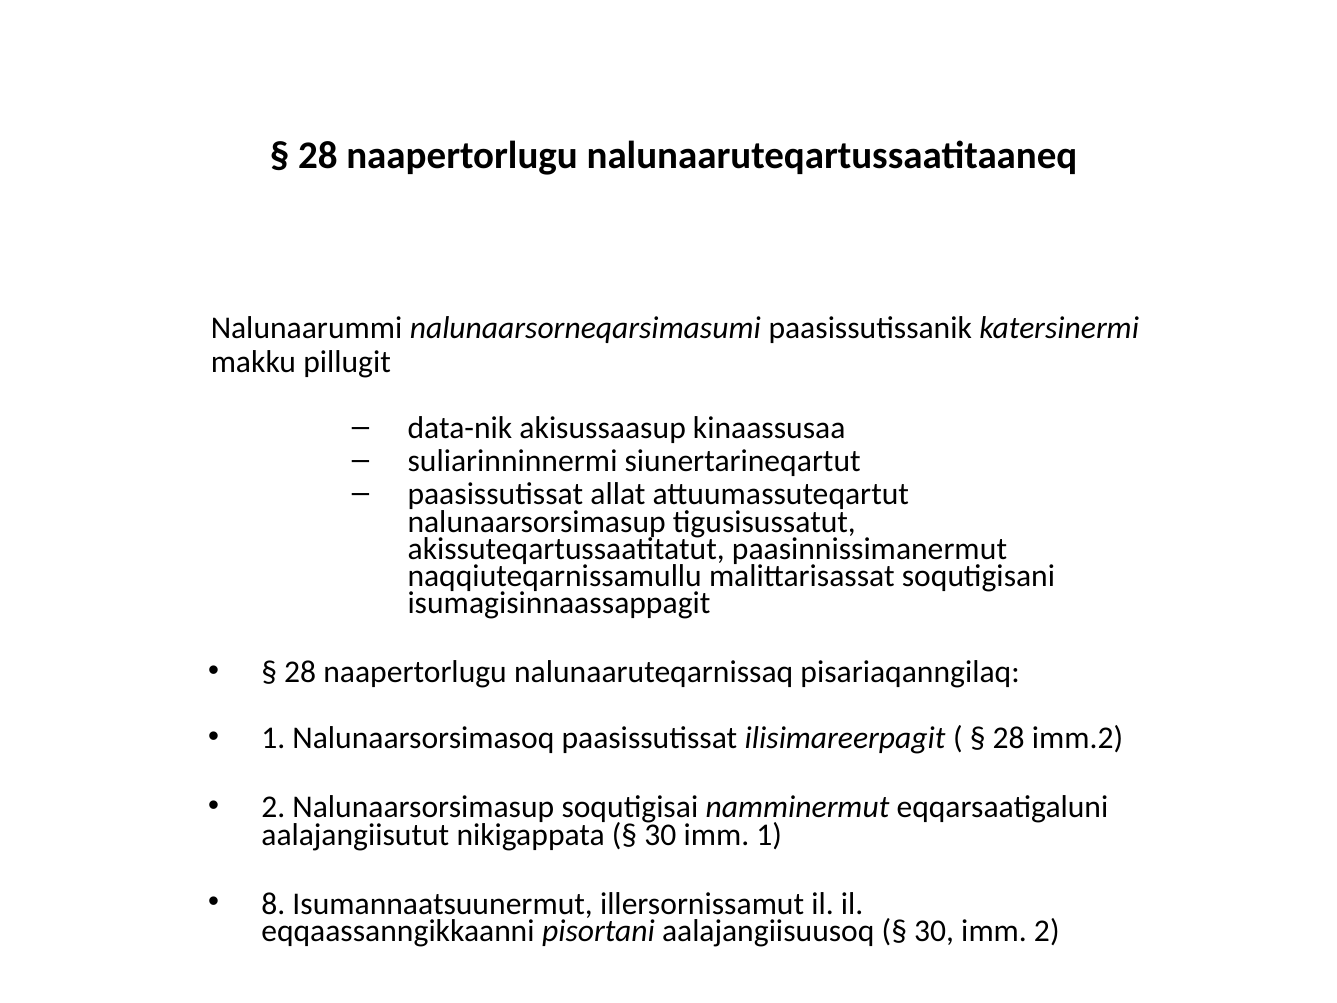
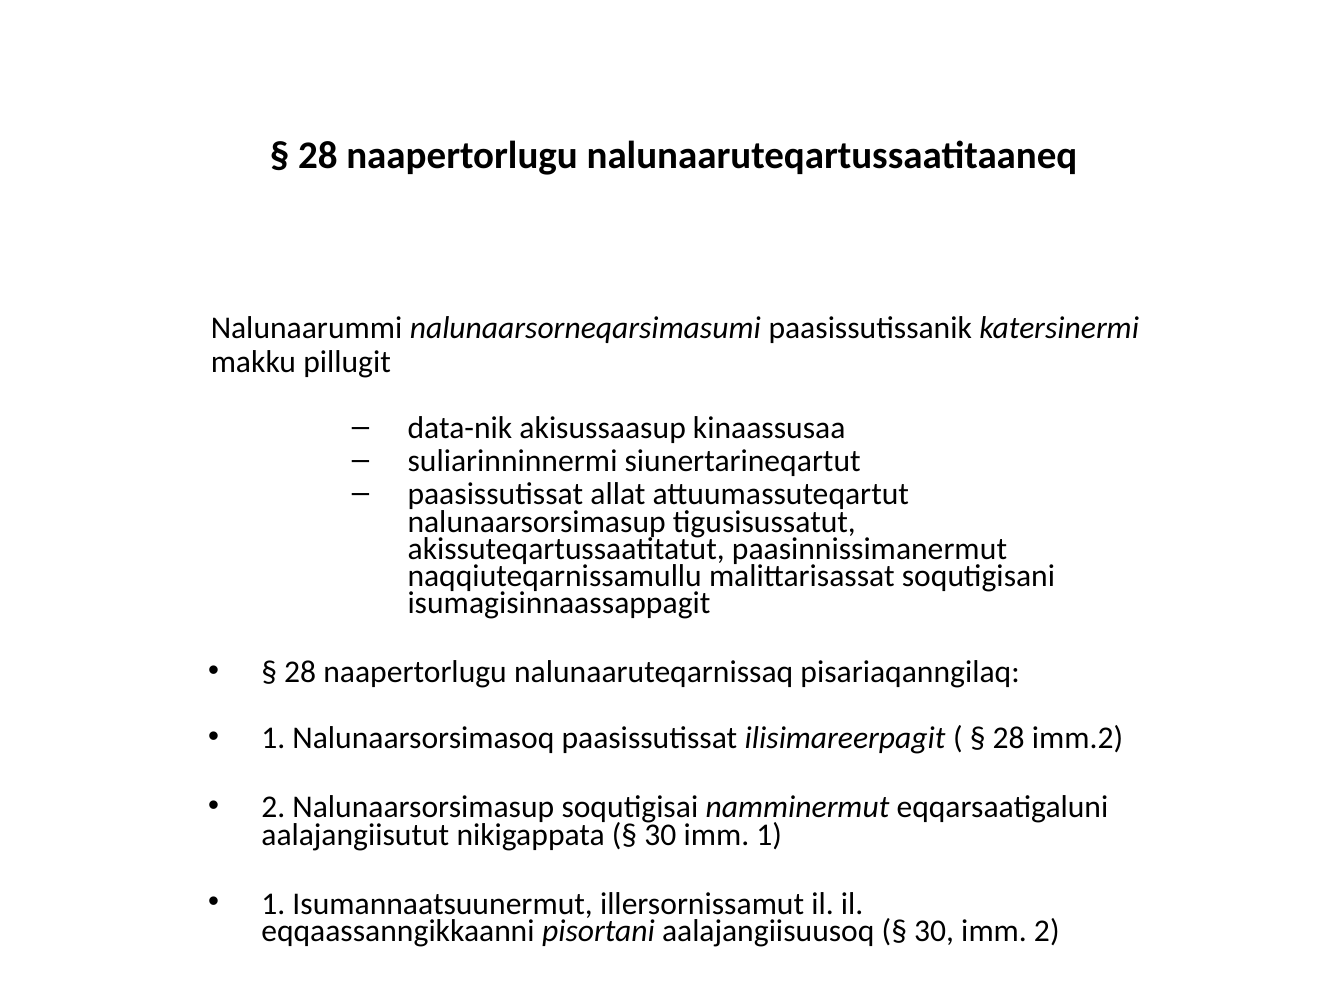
8: 8 -> 1 (273, 903)
